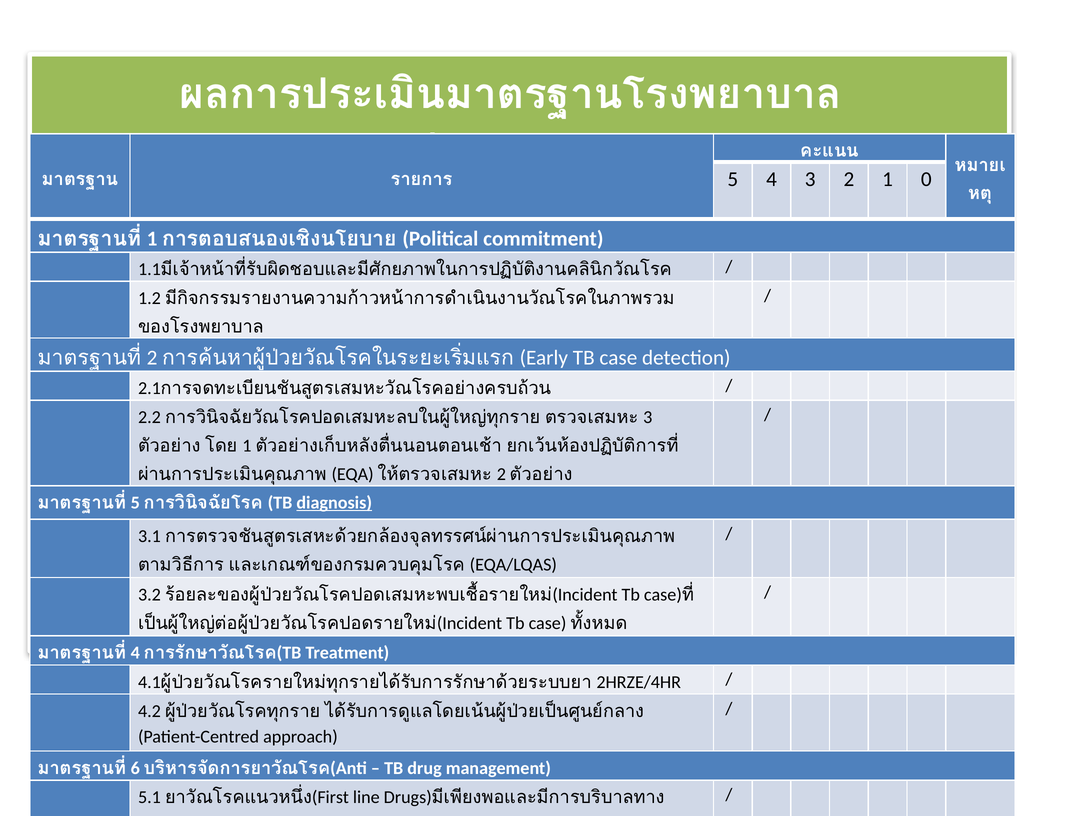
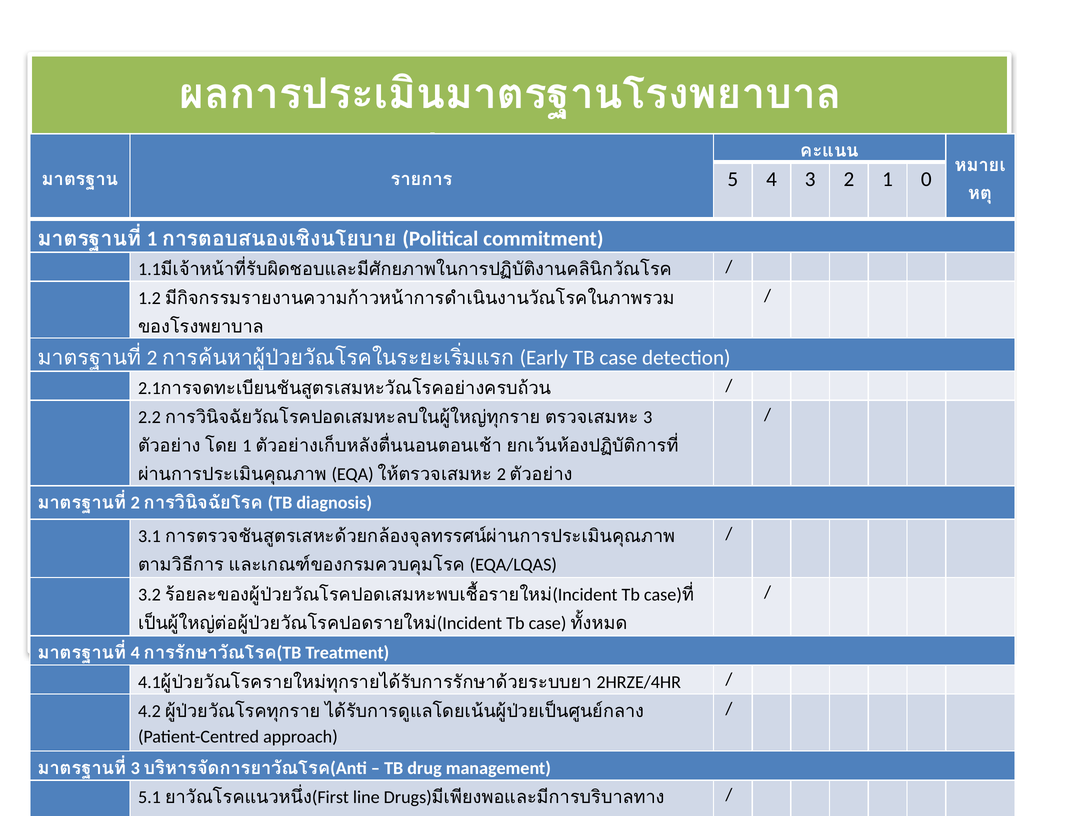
5: 5 -> 2 (135, 503)
diagnosis underline: present -> none (334, 503)
6: 6 -> 3 (135, 768)
